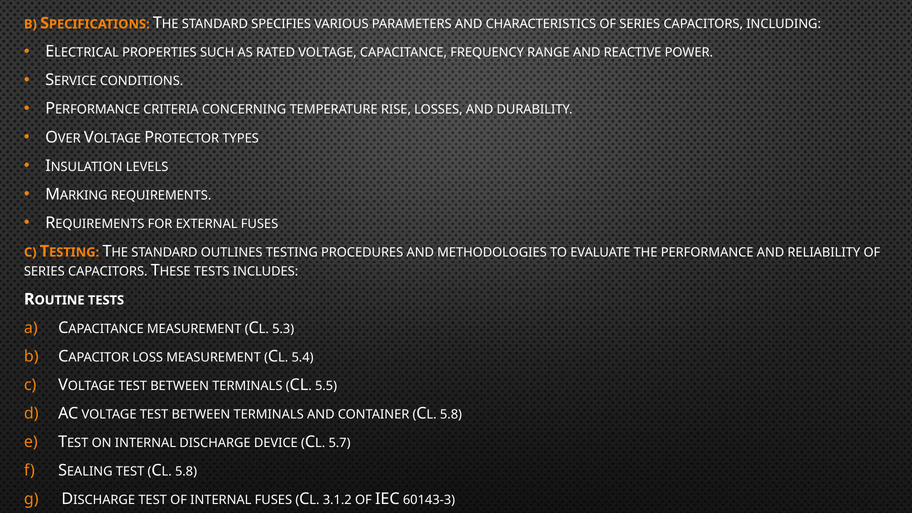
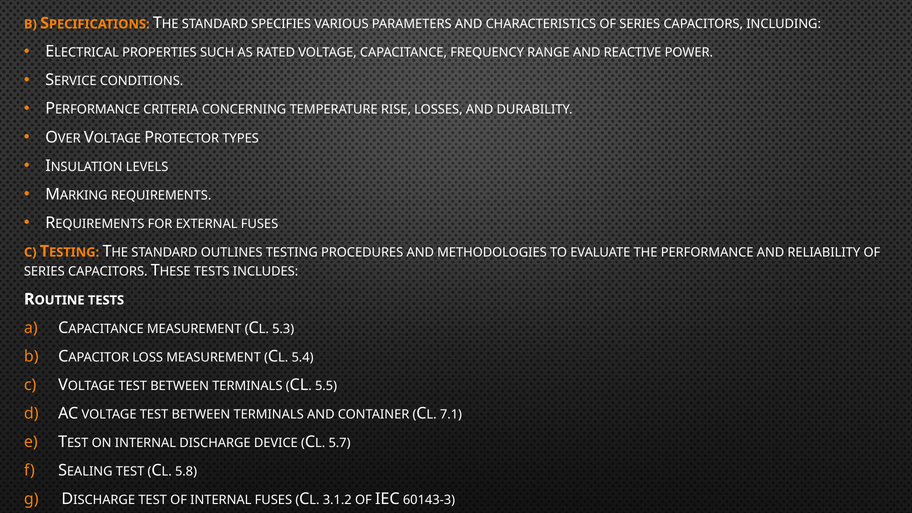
5.8: 5.8 -> 7.1 (451, 414)
